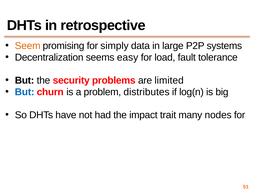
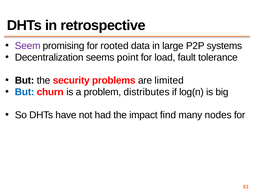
Seem colour: orange -> purple (28, 46)
simply: simply -> rooted (114, 46)
easy: easy -> point (128, 57)
trait: trait -> find (168, 115)
